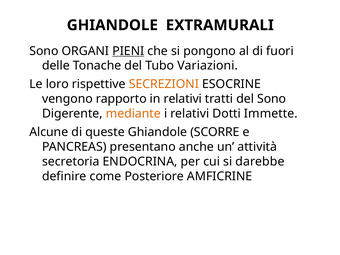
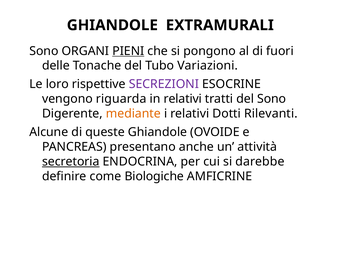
SECREZIONI colour: orange -> purple (164, 84)
rapporto: rapporto -> riguarda (121, 99)
Immette: Immette -> Rilevanti (271, 114)
SCORRE: SCORRE -> OVOIDE (215, 132)
secretoria underline: none -> present (71, 162)
Posteriore: Posteriore -> Biologiche (154, 176)
